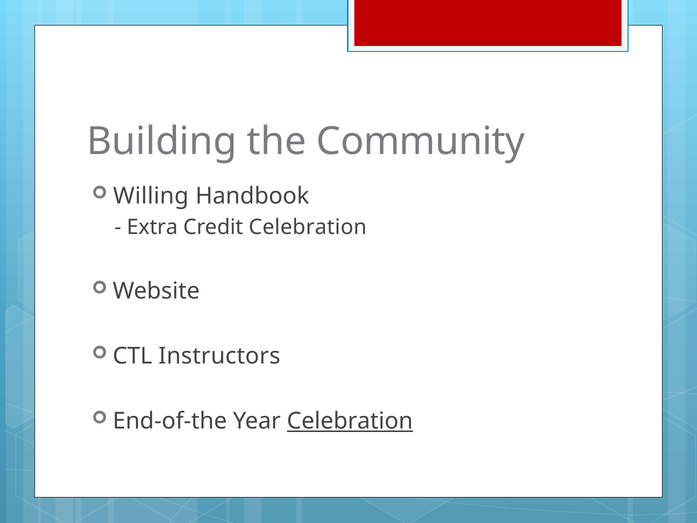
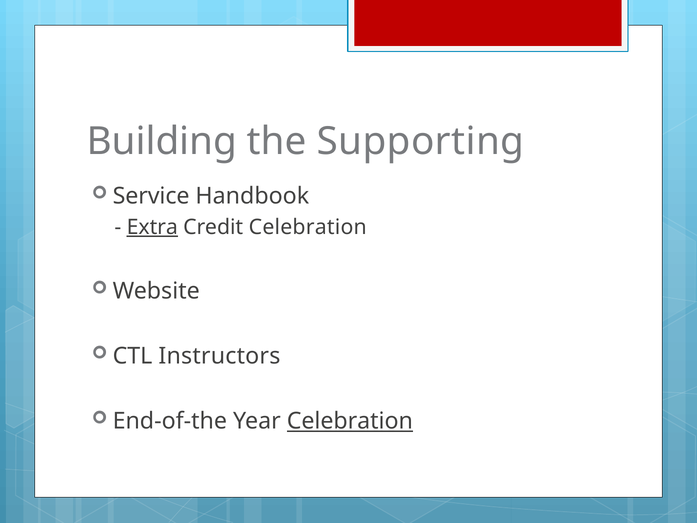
Community: Community -> Supporting (420, 141)
Willing: Willing -> Service (151, 196)
Extra underline: none -> present (152, 227)
